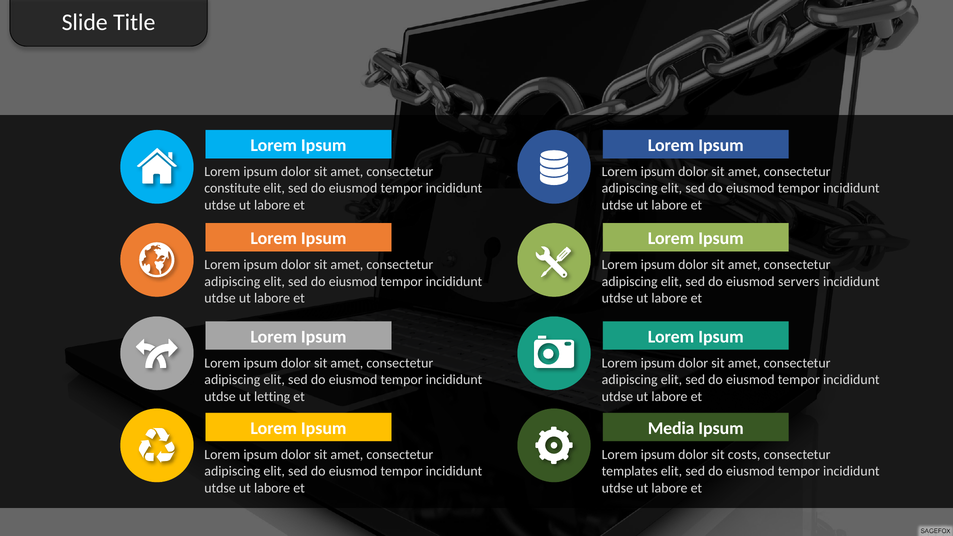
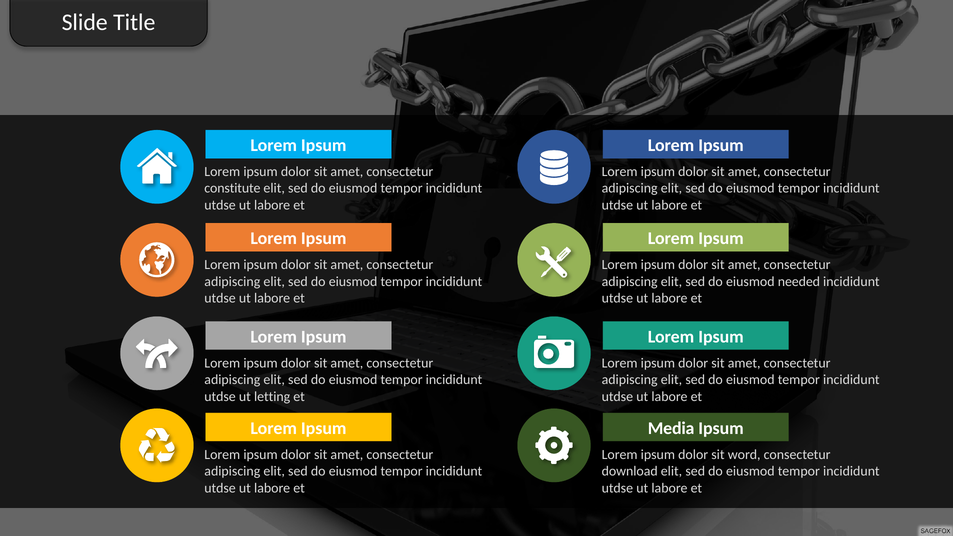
servers: servers -> needed (799, 282)
costs: costs -> word (744, 455)
templates: templates -> download (630, 471)
